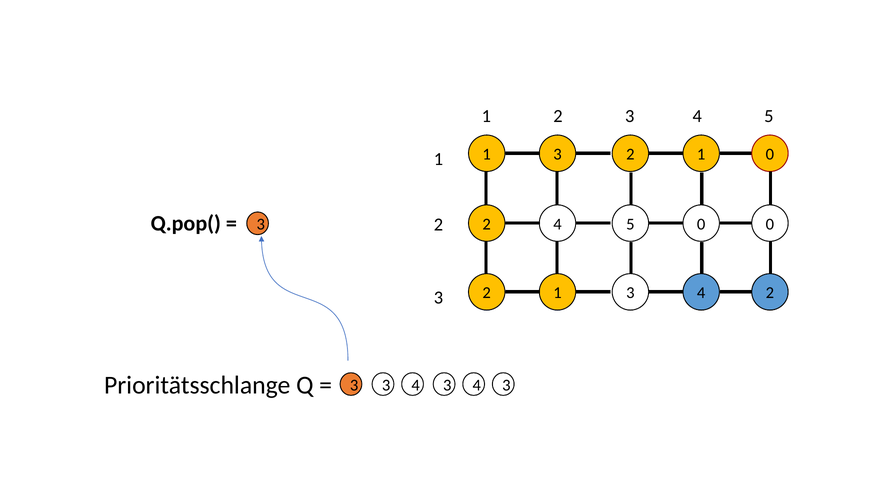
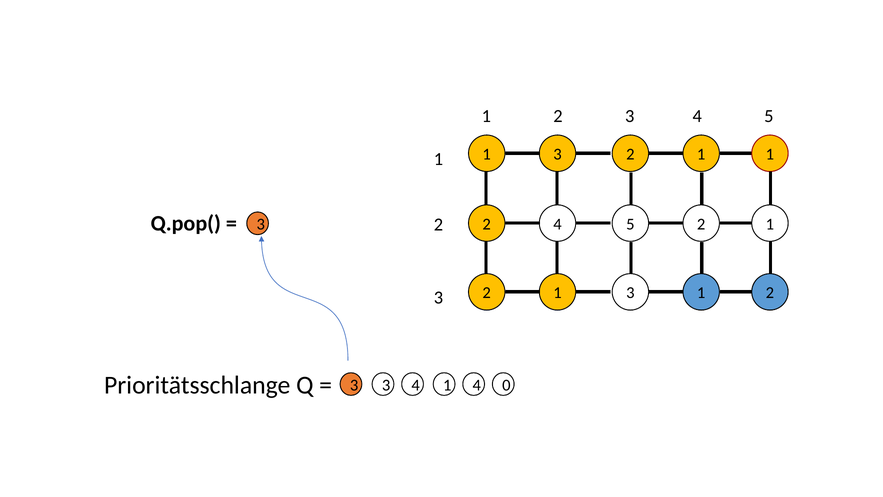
0: 0 -> 1 (770, 154)
0: 0 -> 2 (701, 224)
5 0: 0 -> 1 (770, 224)
4: 4 -> 1 (701, 293)
3 3 4 3: 3 -> 1 (447, 385)
3: 3 -> 0 (506, 385)
